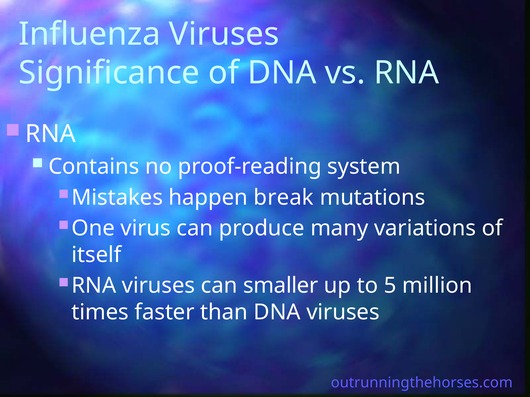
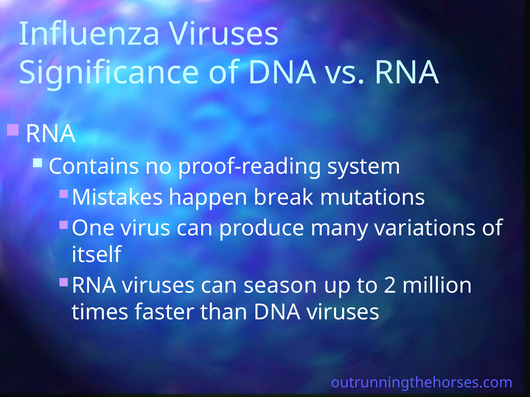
smaller: smaller -> season (281, 286)
5: 5 -> 2 (390, 286)
